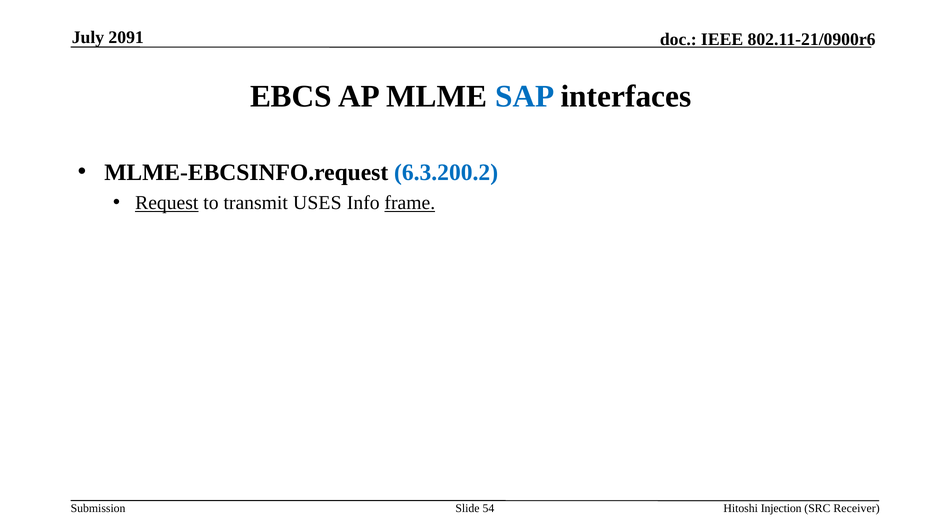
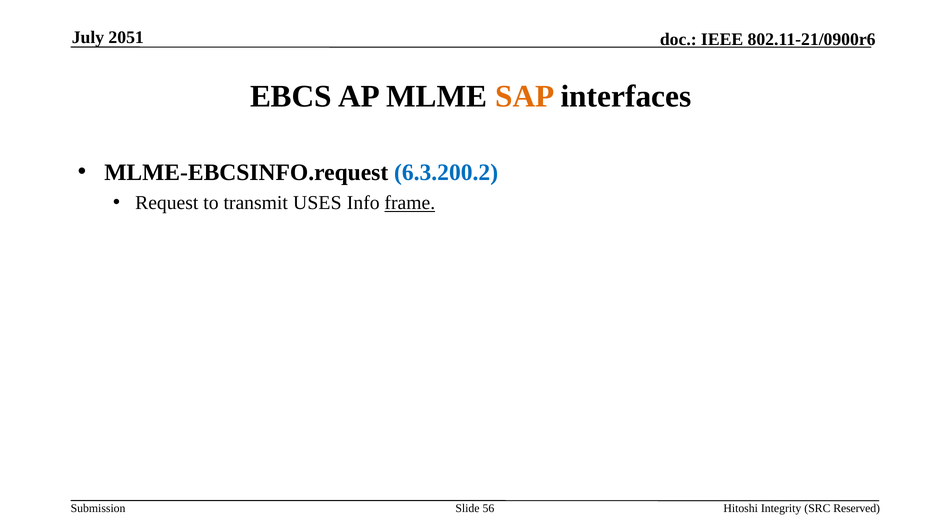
2091: 2091 -> 2051 (126, 37)
SAP colour: blue -> orange (525, 96)
Request underline: present -> none (167, 203)
54: 54 -> 56 (488, 508)
Injection: Injection -> Integrity (781, 508)
Receiver: Receiver -> Reserved (857, 508)
